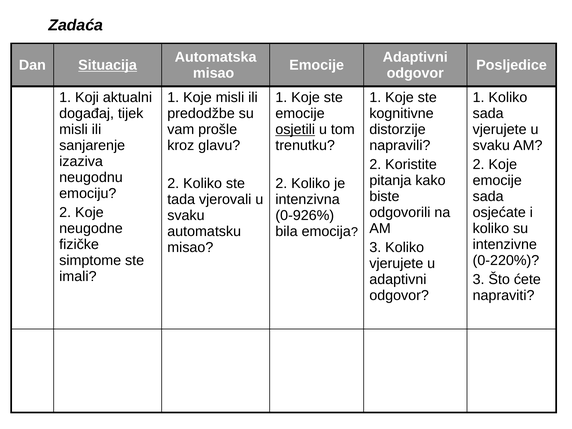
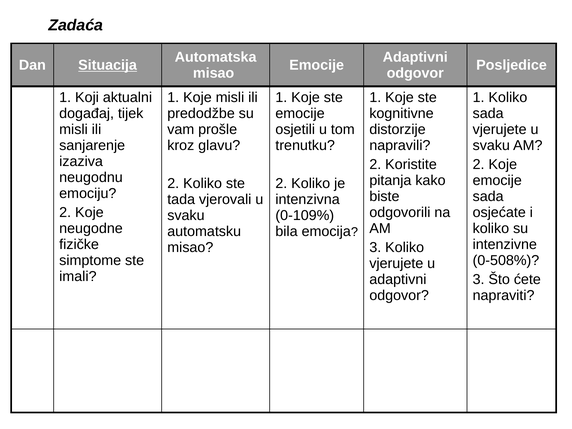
osjetili underline: present -> none (295, 130)
0-926%: 0-926% -> 0-109% (305, 215)
0-220%: 0-220% -> 0-508% (506, 260)
